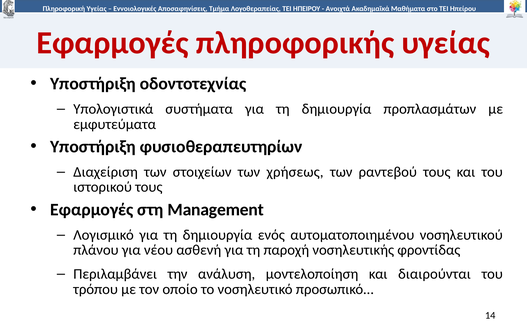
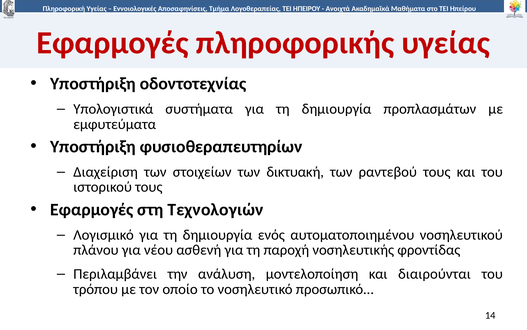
χρήσεως: χρήσεως -> δικτυακή (295, 172)
Management: Management -> Τεχνολογιών (215, 209)
